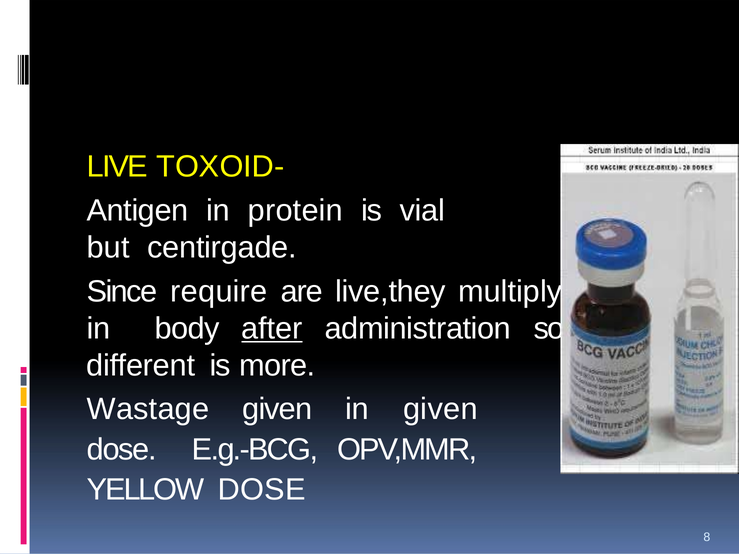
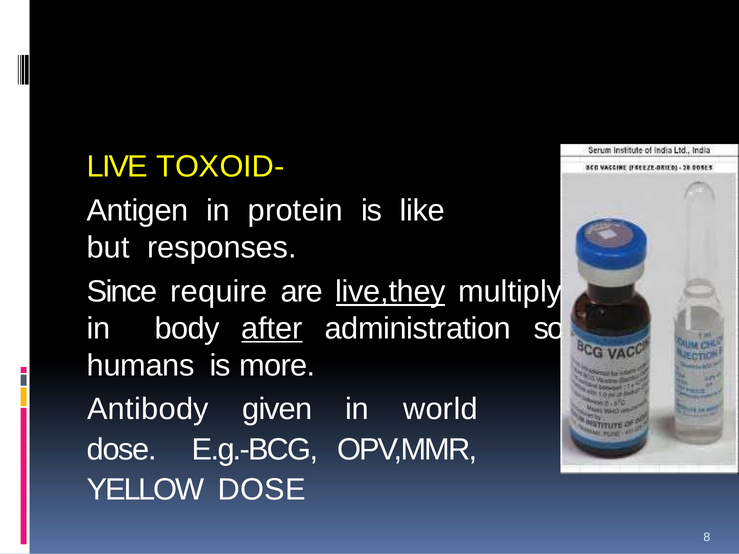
vial: vial -> like (422, 211)
centirgade: centirgade -> responses (222, 248)
live,they underline: none -> present (391, 292)
different: different -> humans (141, 366)
Wastage: Wastage -> Antibody (148, 410)
in given: given -> world (440, 410)
